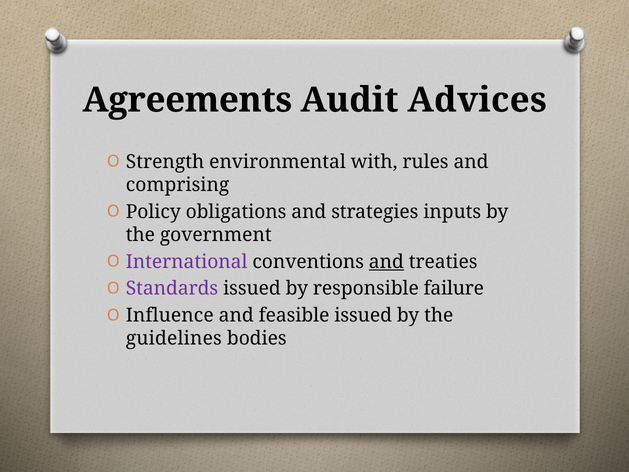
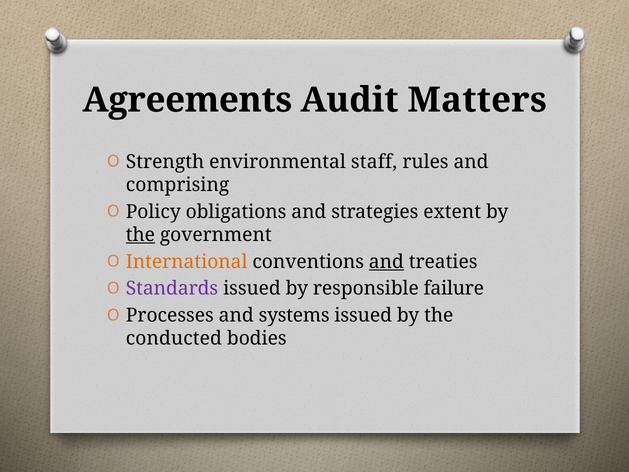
Advices: Advices -> Matters (477, 100)
with: with -> staff (374, 162)
inputs: inputs -> extent (452, 212)
the underline: none -> present (140, 235)
International colour: purple -> orange (187, 262)
Influence: Influence -> Processes (170, 315)
feasible: feasible -> systems (294, 315)
guidelines: guidelines -> conducted (174, 338)
